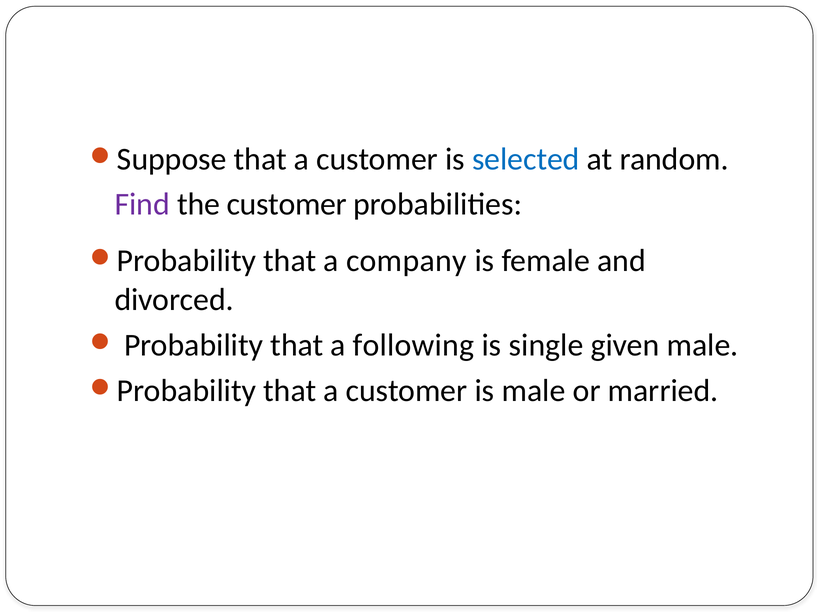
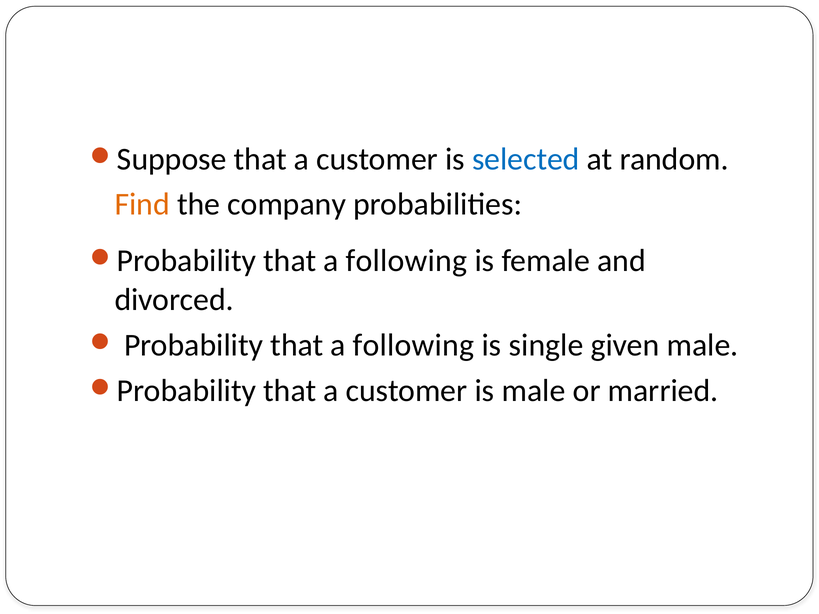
Find colour: purple -> orange (142, 204)
the customer: customer -> company (287, 204)
company: company -> following (406, 261)
